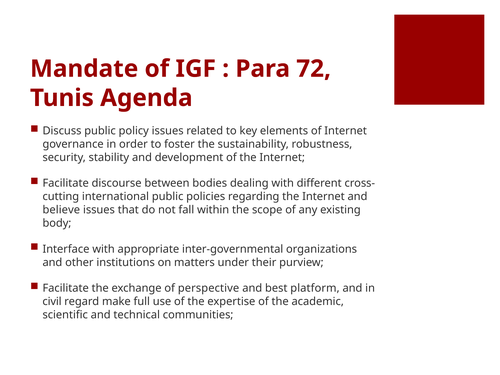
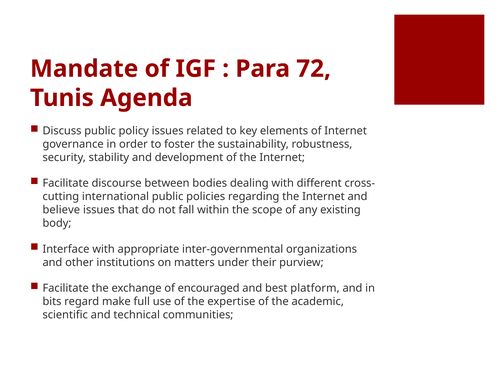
perspective: perspective -> encouraged (209, 288)
civil: civil -> bits (52, 302)
